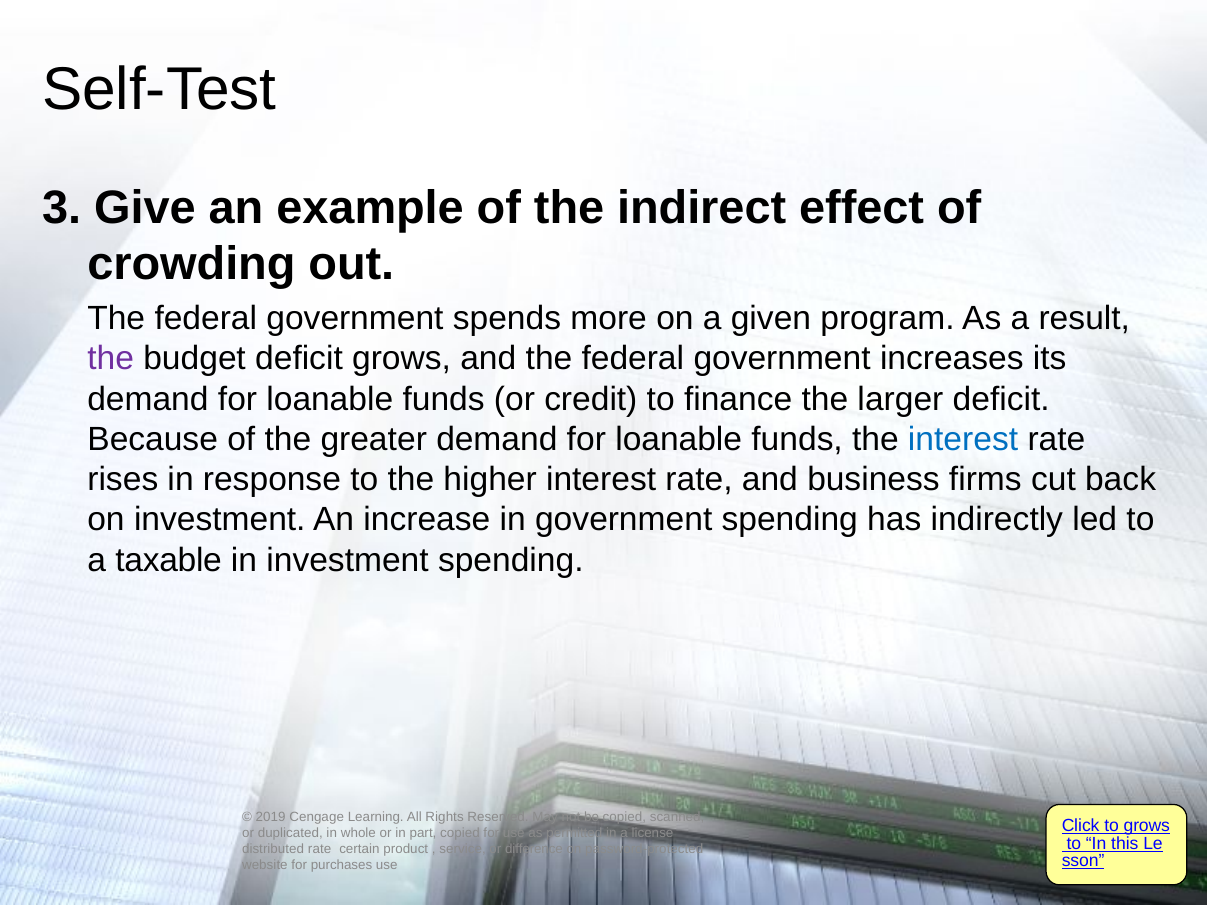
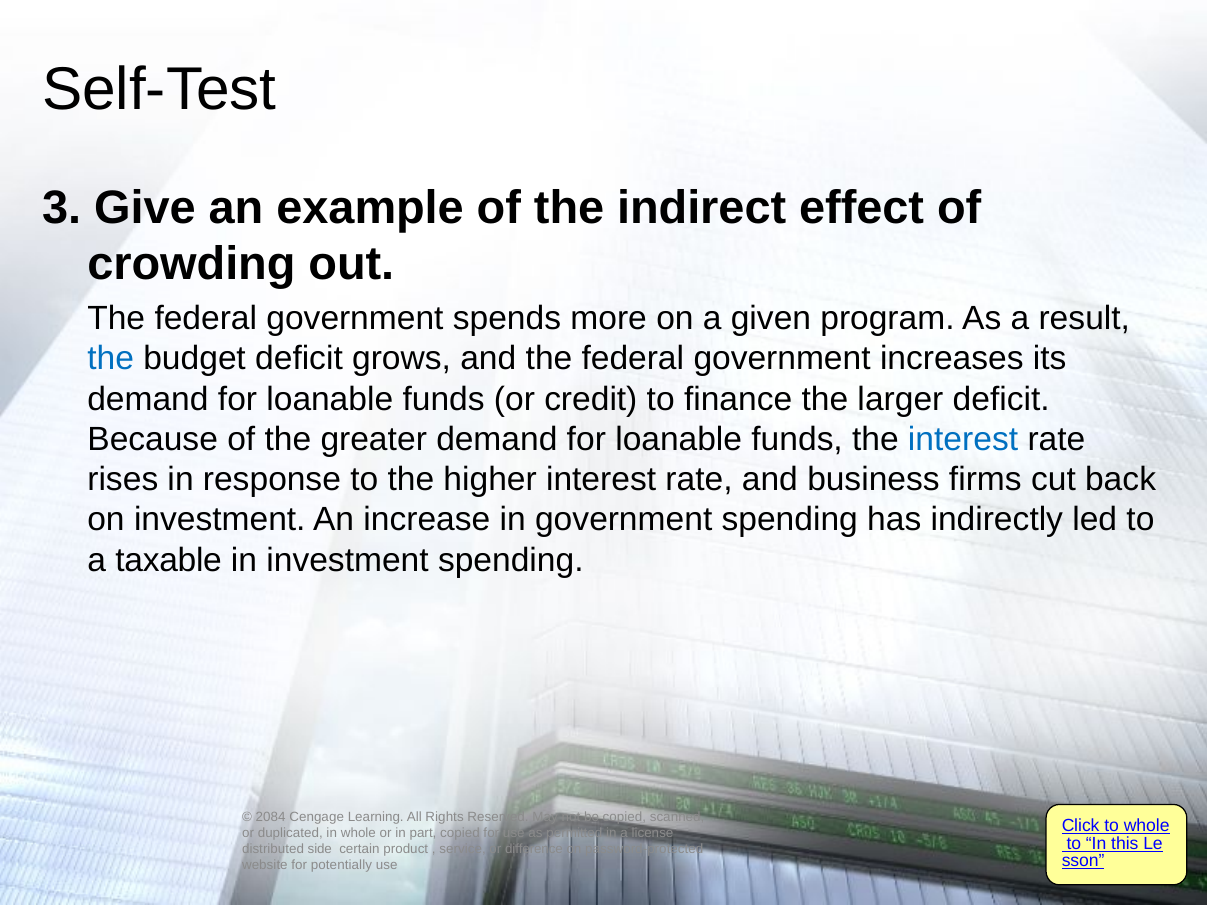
the colour: purple -> blue (111, 359)
2019: 2019 -> 2084 (271, 817)
to grows: grows -> whole (1147, 826)
distributed rate: rate -> side (320, 849)
purchases: purchases -> potentially (341, 865)
